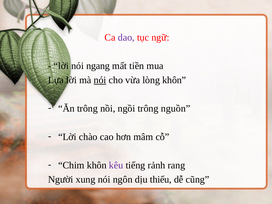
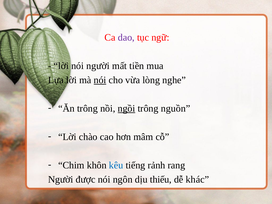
nói ngang: ngang -> người (98, 66)
lòng khôn: khôn -> nghe (174, 80)
ngồi underline: none -> present (126, 108)
kêu colour: purple -> blue (116, 165)
xung: xung -> được (86, 179)
cũng: cũng -> khác (197, 179)
